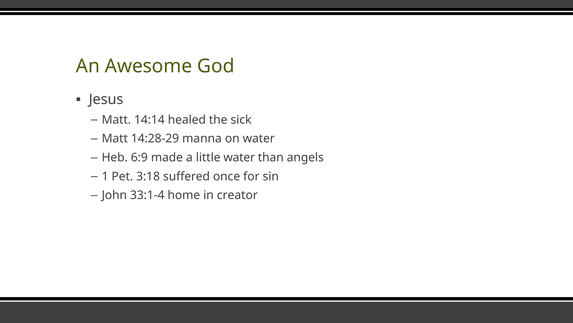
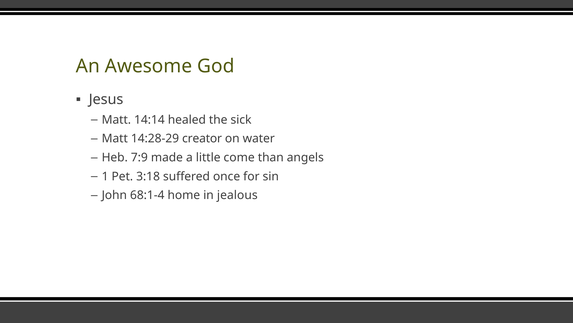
manna: manna -> creator (202, 138)
6:9: 6:9 -> 7:9 (139, 157)
little water: water -> come (239, 157)
33:1-4: 33:1-4 -> 68:1-4 (147, 195)
creator: creator -> jealous (237, 195)
